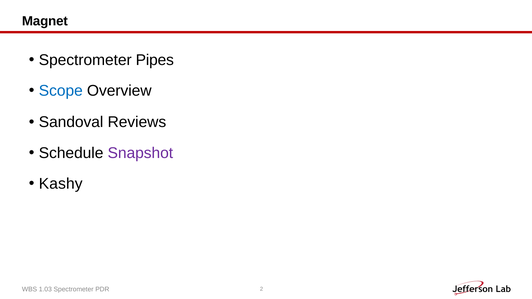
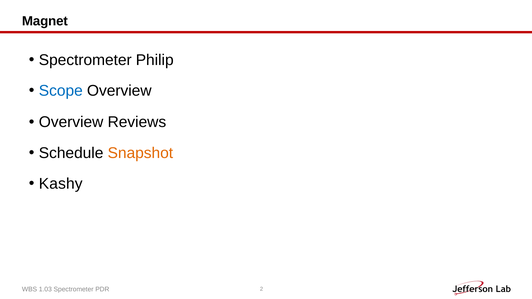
Pipes: Pipes -> Philip (155, 60)
Sandoval: Sandoval -> Overview (71, 122)
Snapshot colour: purple -> orange (140, 153)
